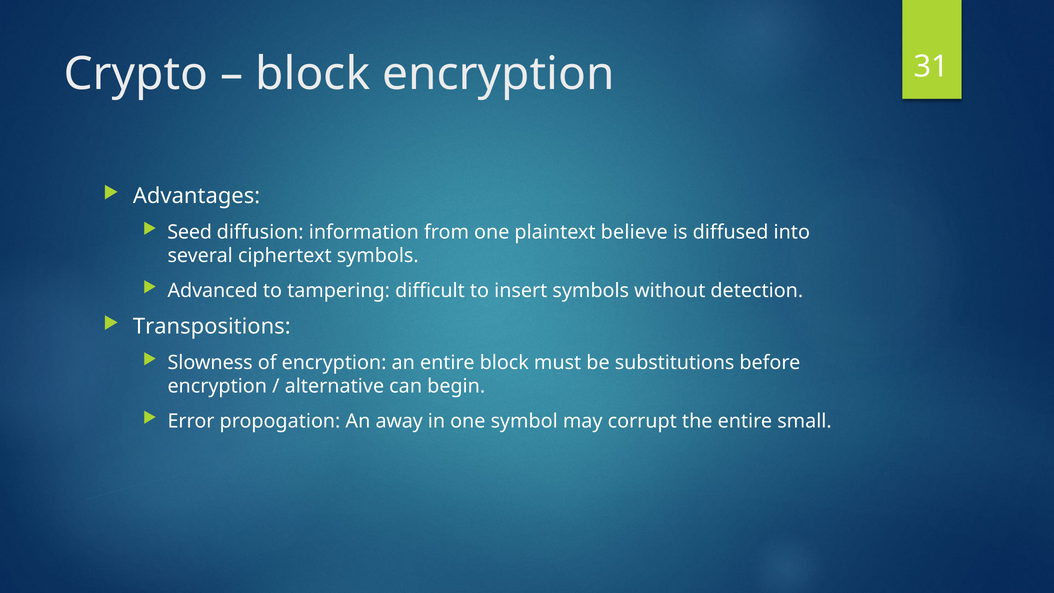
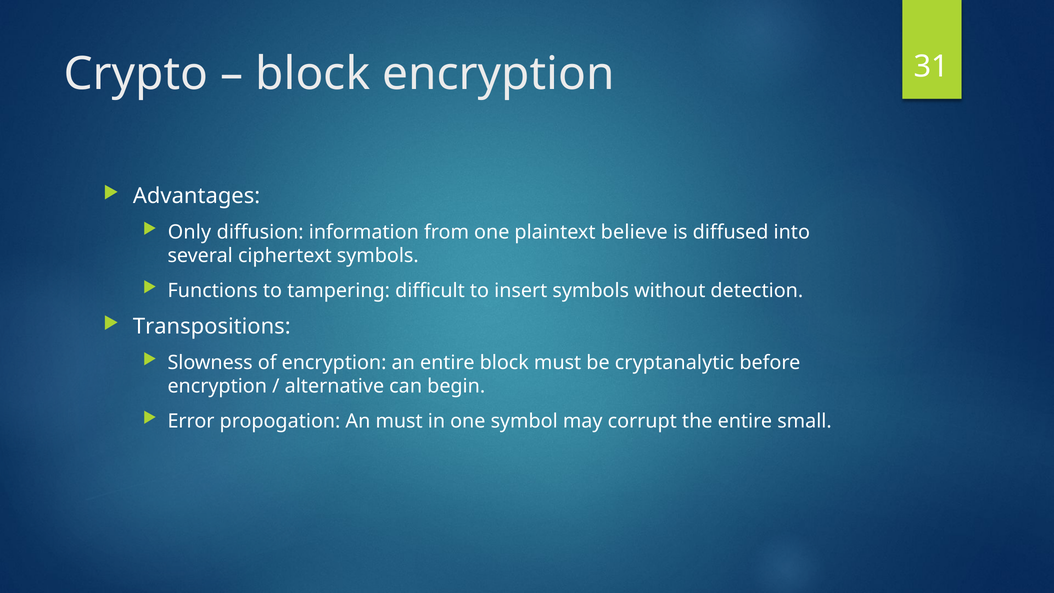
Seed: Seed -> Only (189, 232)
Advanced: Advanced -> Functions (213, 290)
substitutions: substitutions -> cryptanalytic (675, 362)
An away: away -> must (399, 421)
